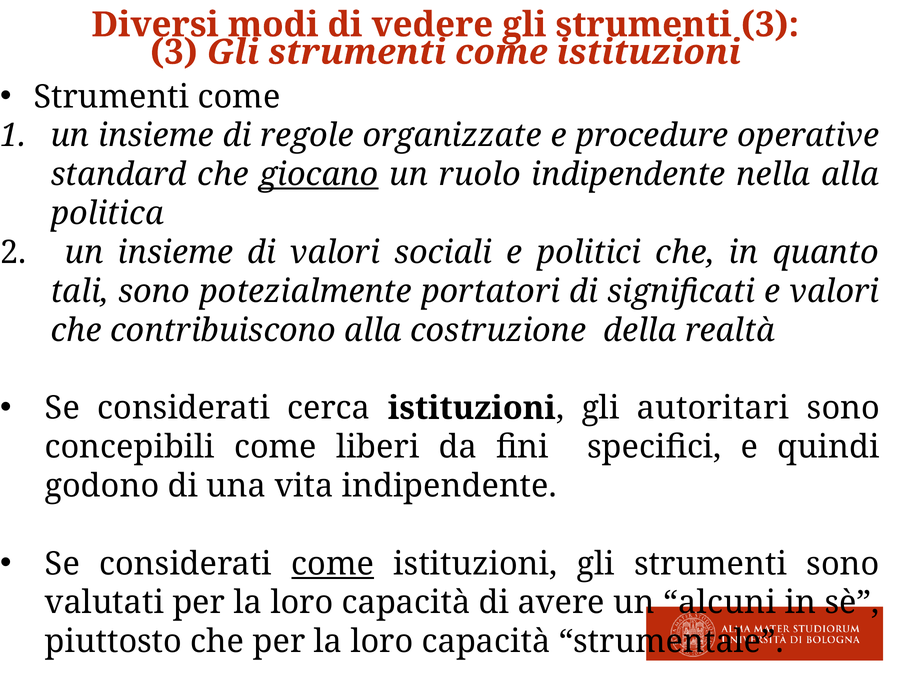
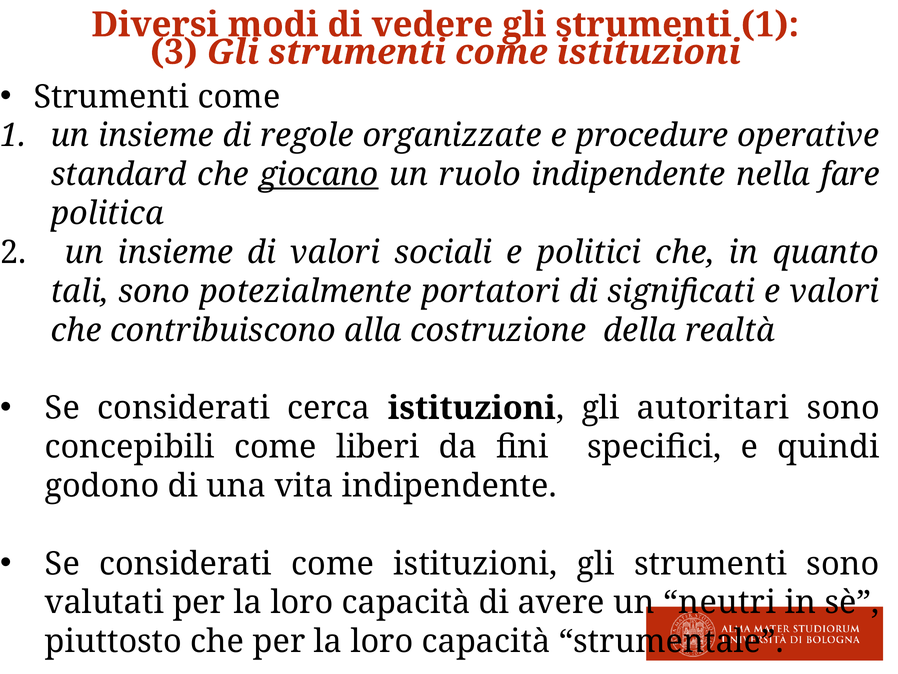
strumenti 3: 3 -> 1 (770, 25)
nella alla: alla -> fare (850, 175)
come underline: present -> none (333, 563)
alcuni: alcuni -> neutri (720, 602)
